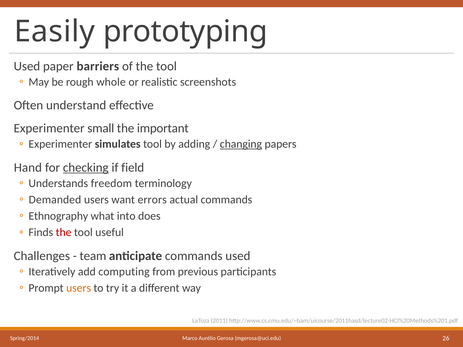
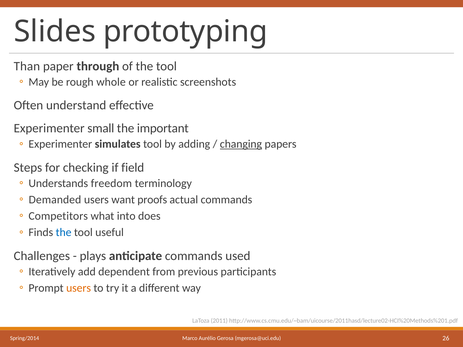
Easily: Easily -> Slides (55, 31)
Used: Used -> Than (27, 66)
barriers: barriers -> through (98, 66)
Hand: Hand -> Steps (28, 168)
checking underline: present -> none (86, 168)
errors: errors -> proofs (152, 200)
Ethnography: Ethnography -> Competitors (58, 216)
the colour: red -> blue (64, 233)
team: team -> plays (93, 256)
computing: computing -> dependent (124, 272)
